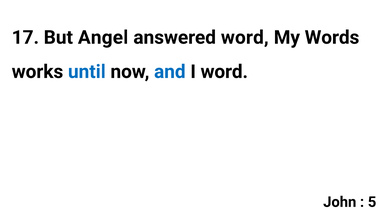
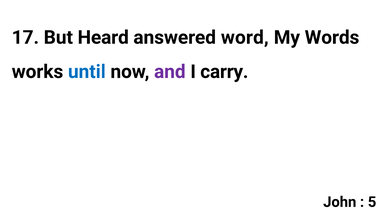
Angel: Angel -> Heard (103, 37)
and colour: blue -> purple (170, 72)
I word: word -> carry (224, 72)
